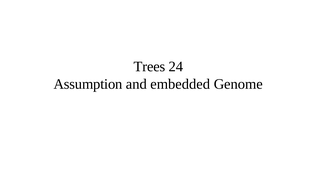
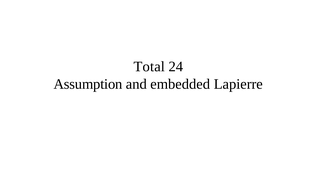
Trees: Trees -> Total (149, 67)
Genome: Genome -> Lapierre (238, 84)
